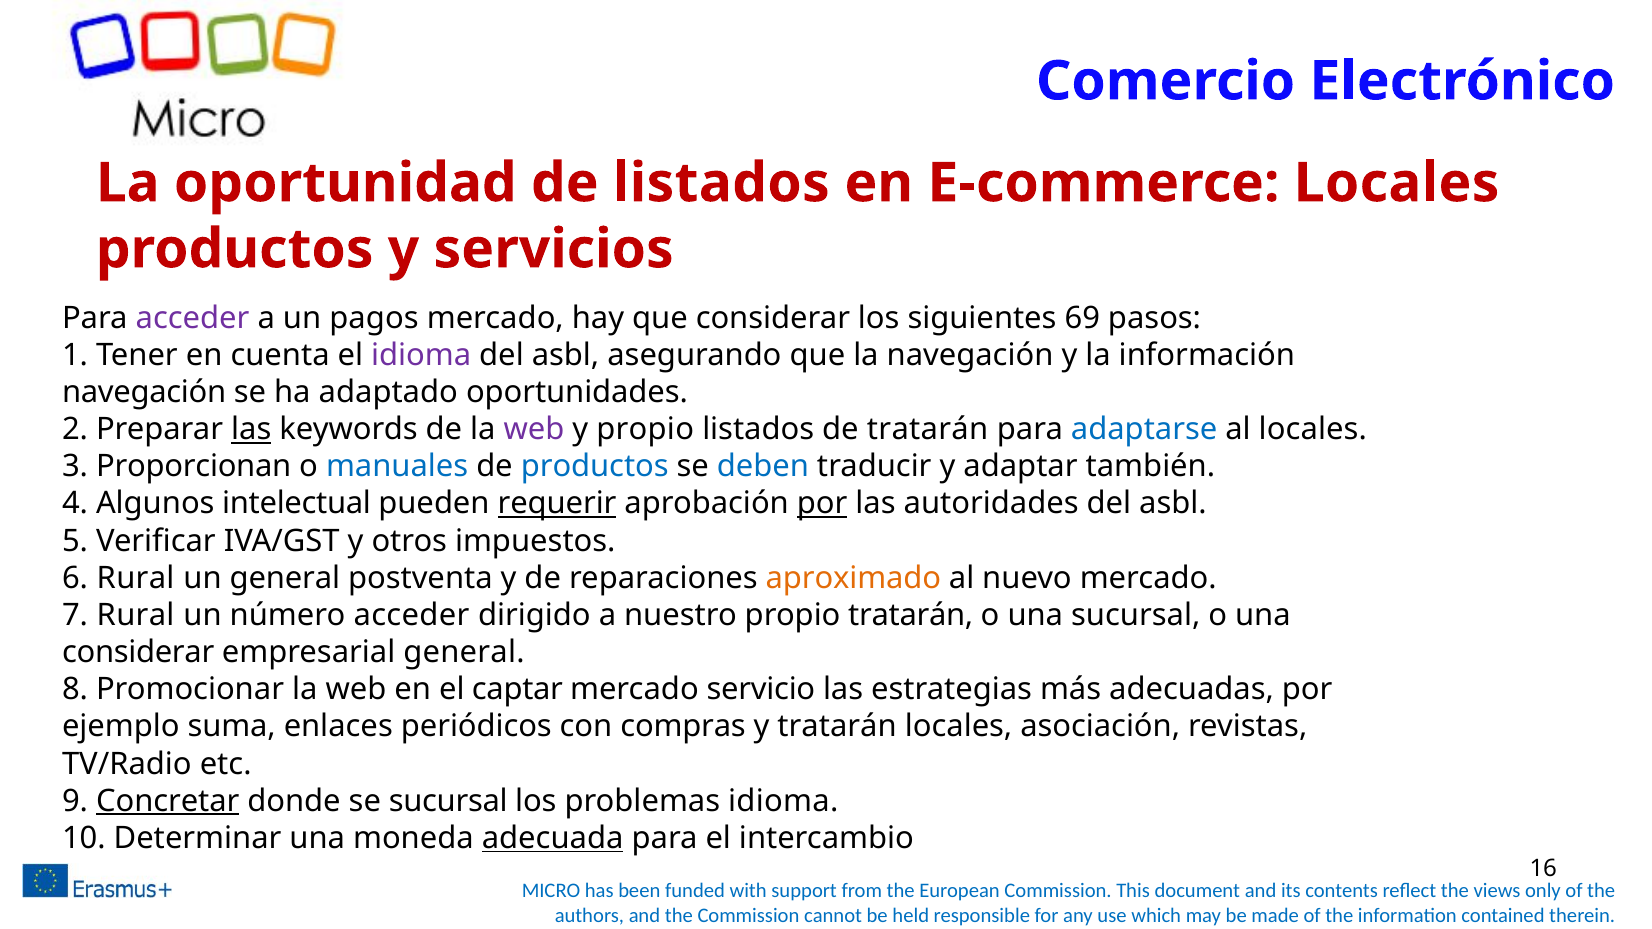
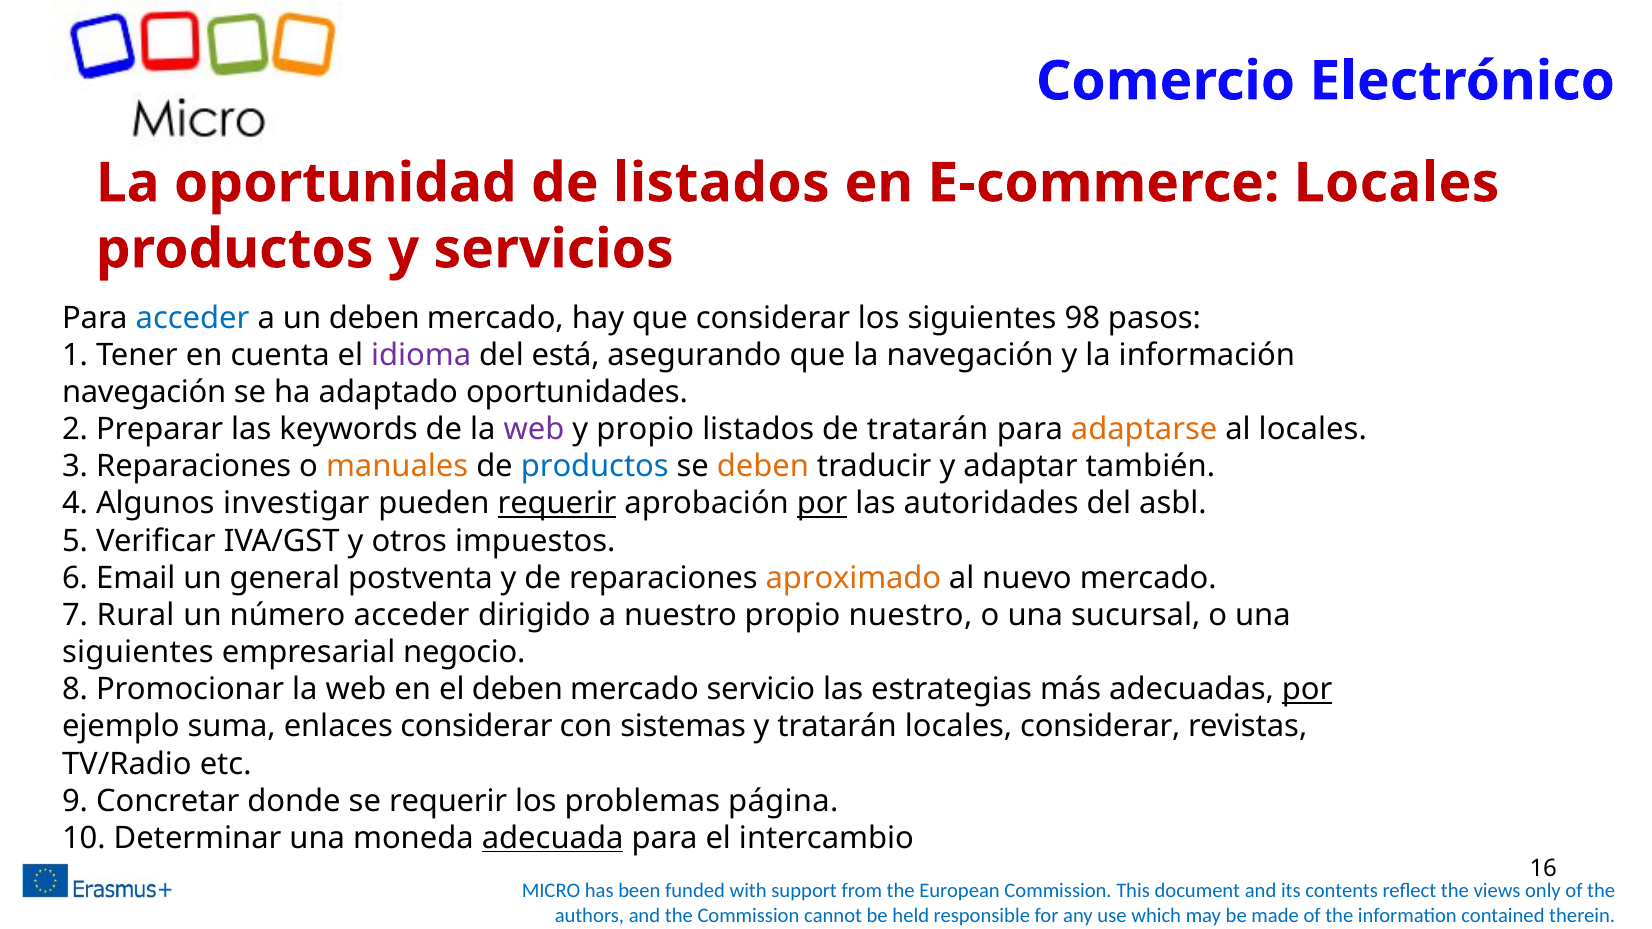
acceder colour: purple -> blue (193, 318)
un pagos: pagos -> deben (374, 318)
69: 69 -> 98 (1082, 318)
asbl: asbl -> está (566, 355)
las underline: present -> none (251, 429)
adaptarse colour: blue -> orange (1144, 429)
3 Proporcionan: Proporcionan -> Reparaciones (194, 467)
manuales colour: blue -> orange (397, 467)
deben colour: blue -> orange (763, 467)
intelectual: intelectual -> investigar (296, 504)
6 Rural: Rural -> Email (136, 578)
propio tratarán: tratarán -> nuestro (910, 615)
considerar: considerar -> siguientes (138, 652)
empresarial general: general -> negocio (464, 652)
el captar: captar -> deben (517, 690)
por underline: none -> present (1307, 690)
enlaces periódicos: periódicos -> considerar (476, 727)
compras: compras -> sistemas (683, 727)
locales asociación: asociación -> considerar (1100, 727)
Concretar underline: present -> none (168, 801)
se sucursal: sucursal -> requerir (448, 801)
problemas idioma: idioma -> página (783, 801)
